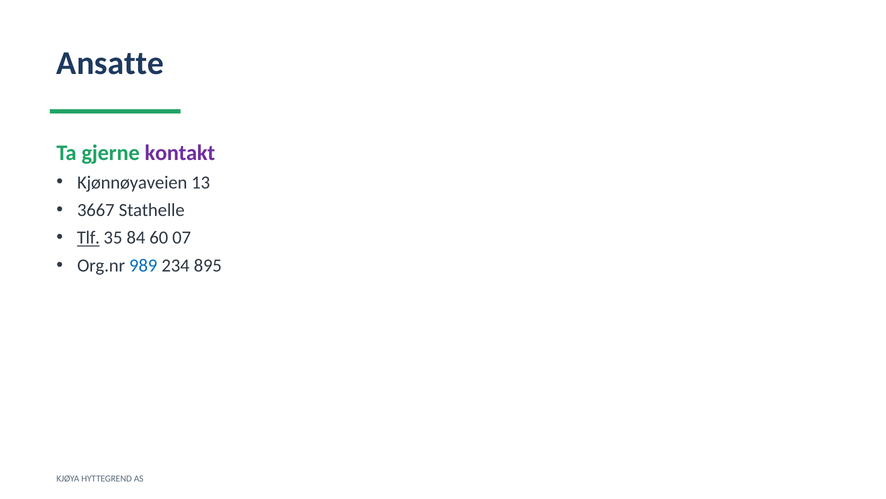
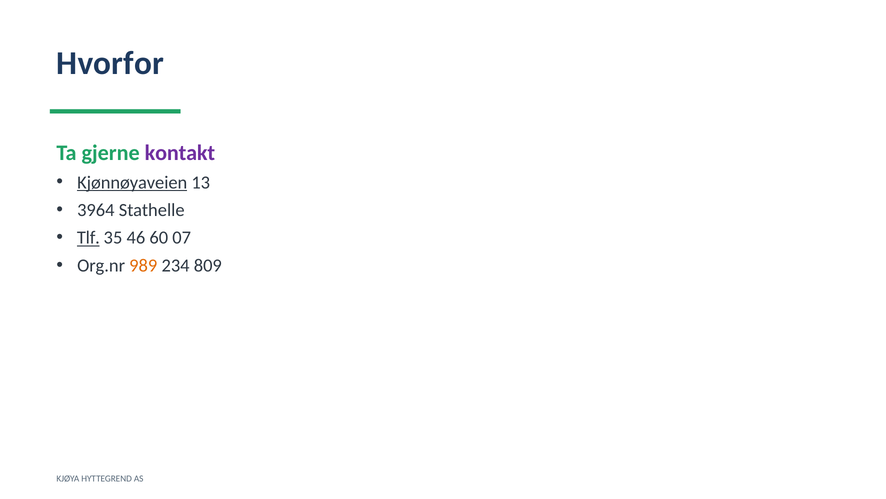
Ansatte: Ansatte -> Hvorfor (110, 63)
Kjønnøyaveien underline: none -> present (132, 182)
3667: 3667 -> 3964 (96, 210)
84: 84 -> 46 (136, 238)
989 colour: blue -> orange (143, 265)
895: 895 -> 809 (208, 265)
